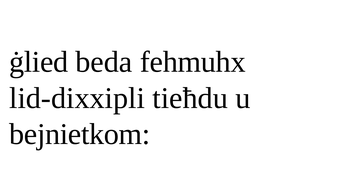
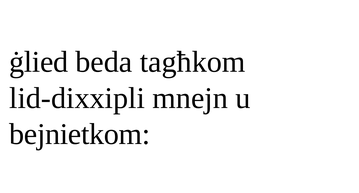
fehmuhx: fehmuhx -> tagħkom (193, 62)
tieħdu: tieħdu -> mnejn (190, 98)
